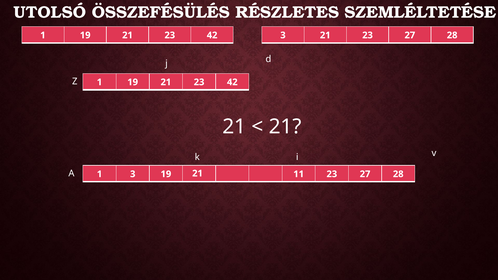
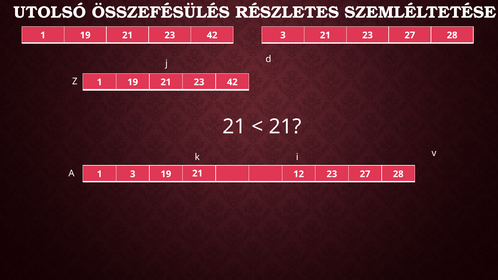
11: 11 -> 12 (299, 174)
